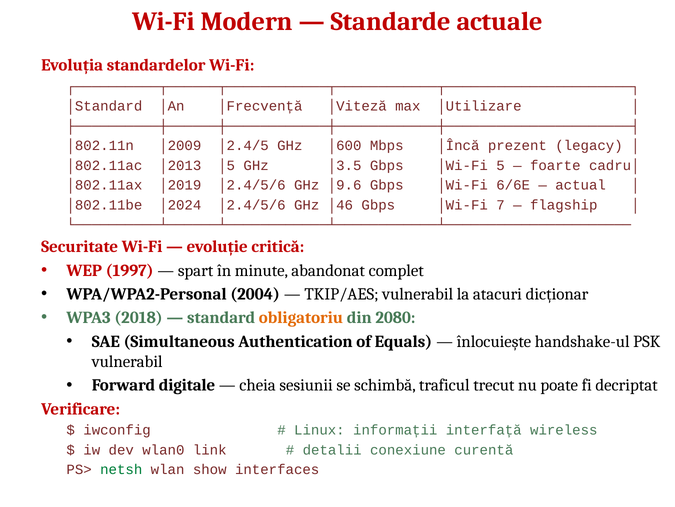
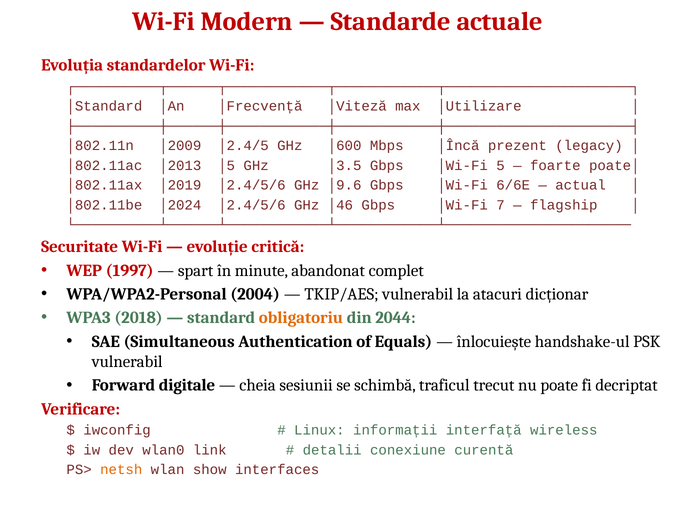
cadru│: cadru│ -> poate│ (614, 165)
2080: 2080 -> 2044 (395, 317)
netsh colour: green -> orange (121, 469)
